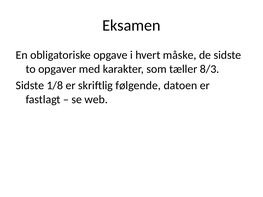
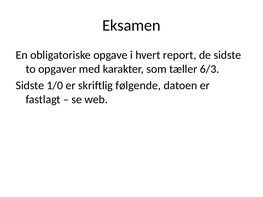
måske: måske -> report (180, 55)
8/3: 8/3 -> 6/3 (210, 69)
1/8: 1/8 -> 1/0 (55, 86)
